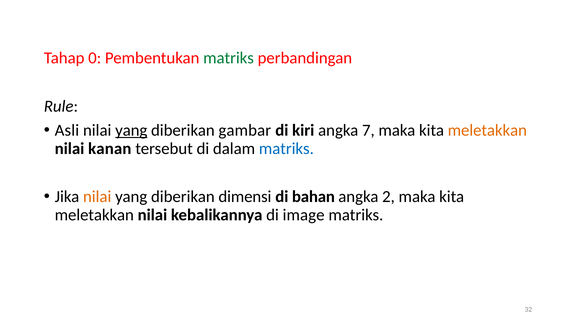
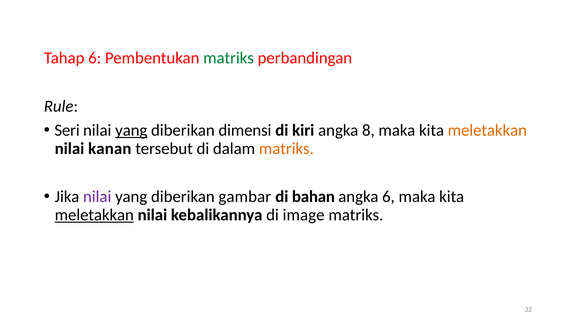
Tahap 0: 0 -> 6 (95, 58)
Asli: Asli -> Seri (67, 130)
gambar: gambar -> dimensi (245, 130)
7: 7 -> 8 (368, 130)
matriks colour: blue -> orange (286, 149)
nilai colour: orange -> purple (97, 197)
dimensi: dimensi -> gambar (245, 197)
angka 2: 2 -> 6 (389, 197)
meletakkan underline: none -> present (94, 215)
